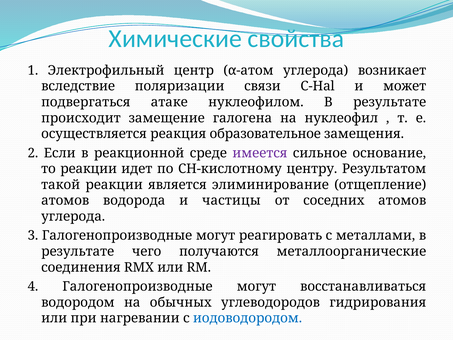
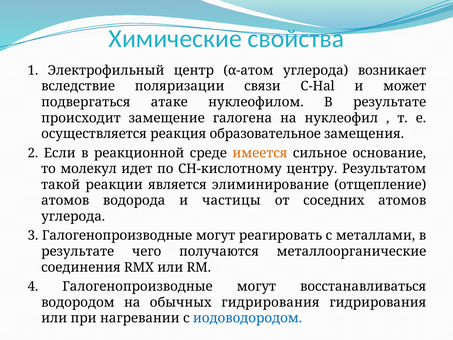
имеется colour: purple -> orange (260, 153)
то реакции: реакции -> молекул (89, 169)
обычных углеводородов: углеводородов -> гидрирования (270, 302)
